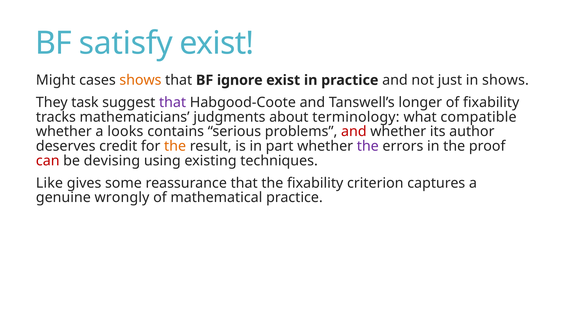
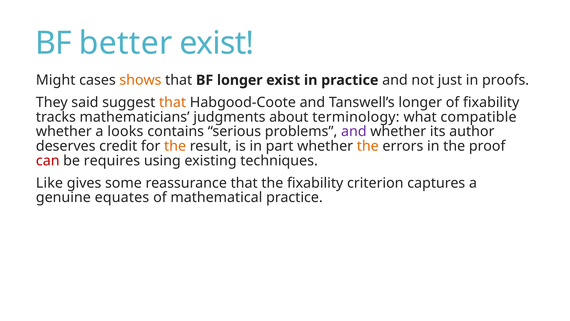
satisfy: satisfy -> better (126, 43)
BF ignore: ignore -> longer (240, 80)
in shows: shows -> proofs (506, 80)
task: task -> said (85, 102)
that colour: purple -> orange (173, 102)
and colour: red -> purple (354, 131)
the colour: purple -> orange (368, 146)
devising: devising -> requires (112, 161)
wrongly: wrongly -> equates (122, 197)
